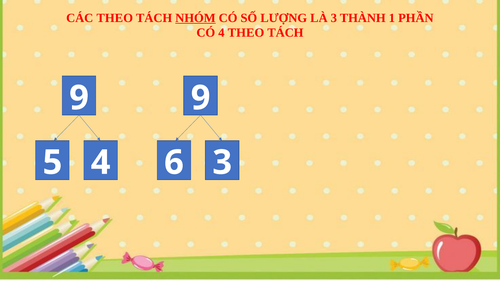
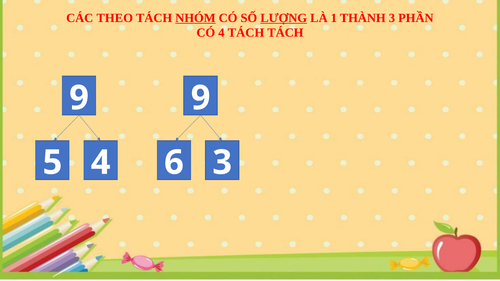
LƯỢNG underline: none -> present (284, 18)
LÀ 3: 3 -> 1 (334, 18)
THÀNH 1: 1 -> 3 (392, 18)
4 THEO: THEO -> TÁCH (246, 33)
